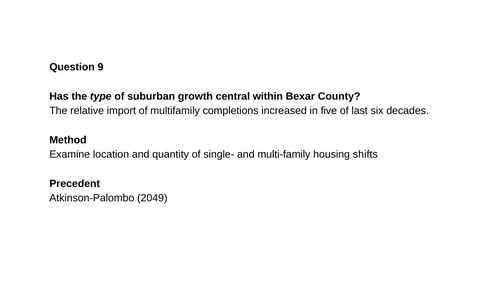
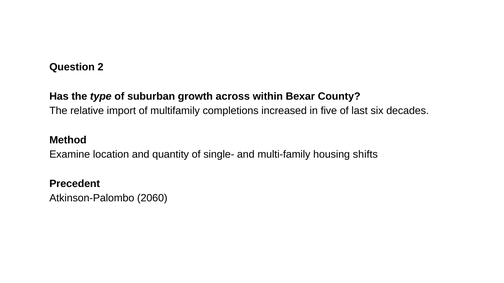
9: 9 -> 2 (101, 67)
central: central -> across (233, 97)
2049: 2049 -> 2060 (152, 198)
